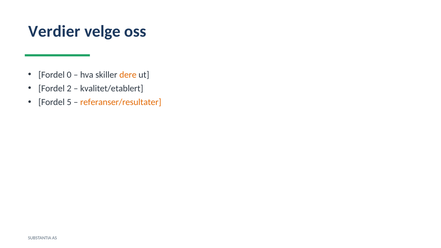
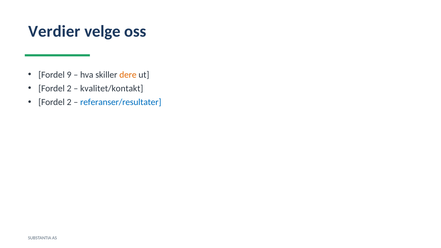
0: 0 -> 9 (69, 75)
kvalitet/etablert: kvalitet/etablert -> kvalitet/kontakt (112, 88)
5: 5 -> 2 (69, 102)
referanser/resultater colour: orange -> blue (121, 102)
